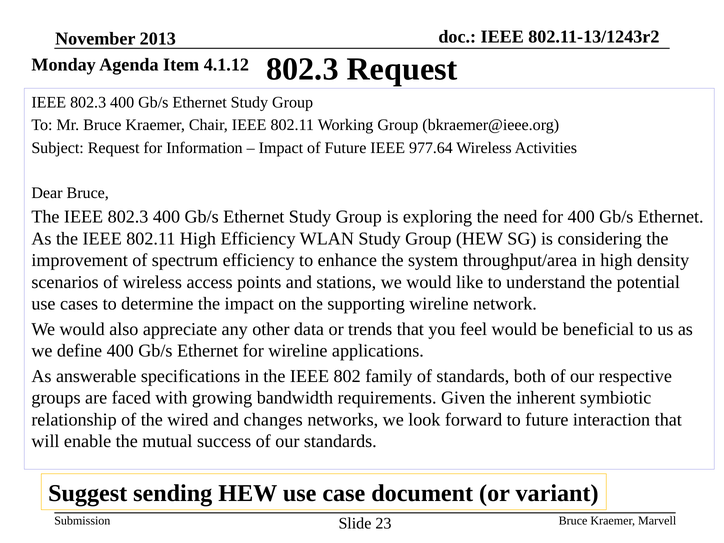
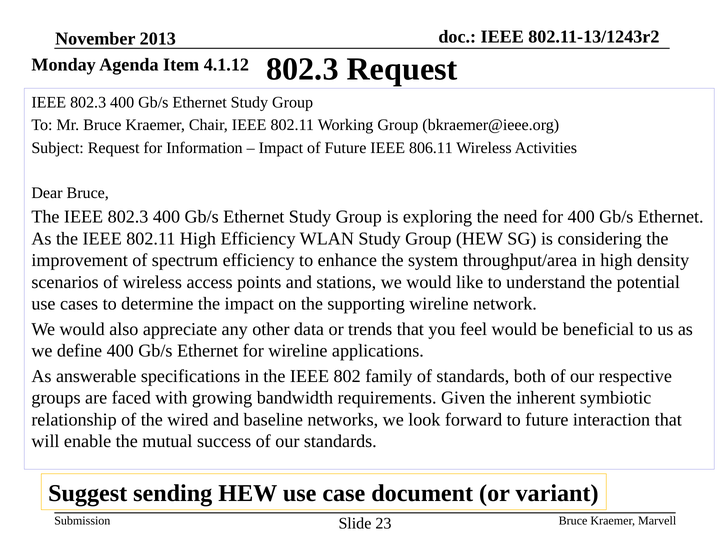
977.64: 977.64 -> 806.11 (431, 148)
changes: changes -> baseline (273, 420)
